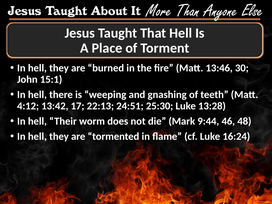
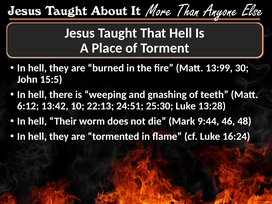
13:46: 13:46 -> 13:99 (219, 68)
15:1: 15:1 -> 15:5 (51, 79)
4:12: 4:12 -> 6:12 (28, 106)
17: 17 -> 10 (78, 106)
